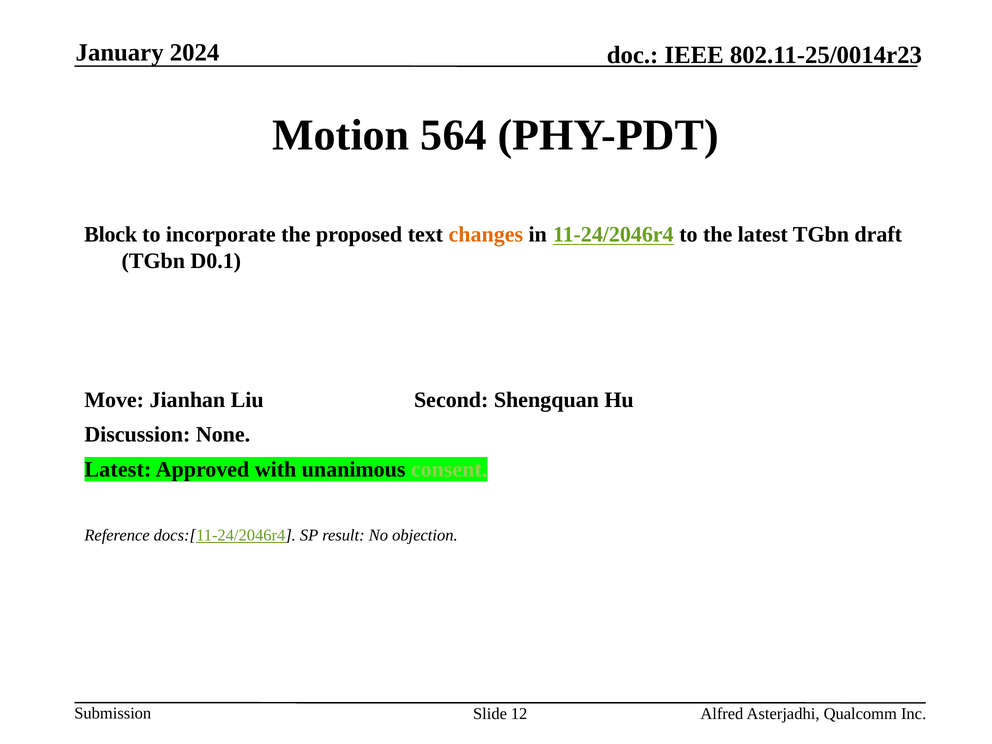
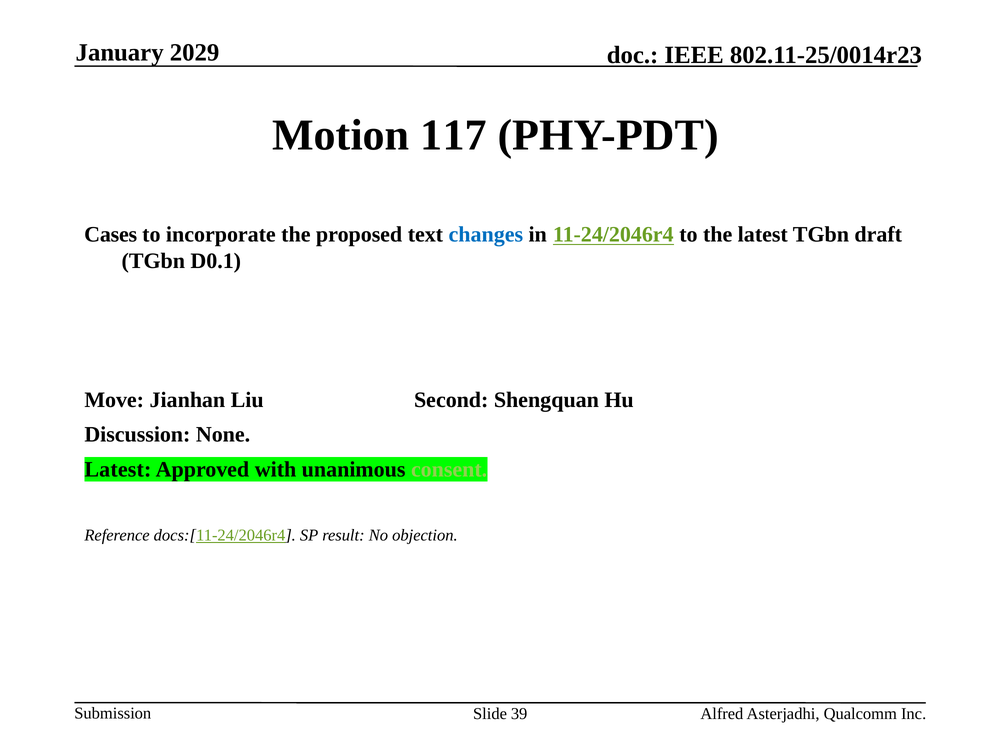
2024: 2024 -> 2029 (195, 53)
564: 564 -> 117 (454, 135)
Block: Block -> Cases (111, 235)
changes colour: orange -> blue (486, 235)
12: 12 -> 39 (519, 714)
